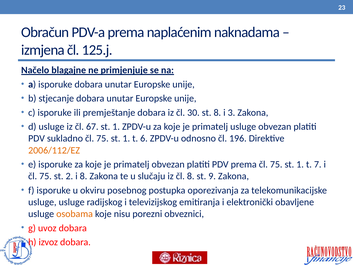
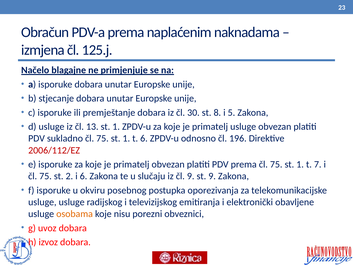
3: 3 -> 5 (231, 112)
67: 67 -> 13 (92, 127)
2006/112/EZ colour: orange -> red (54, 150)
i 8: 8 -> 6 (84, 176)
čl 8: 8 -> 9 (191, 176)
